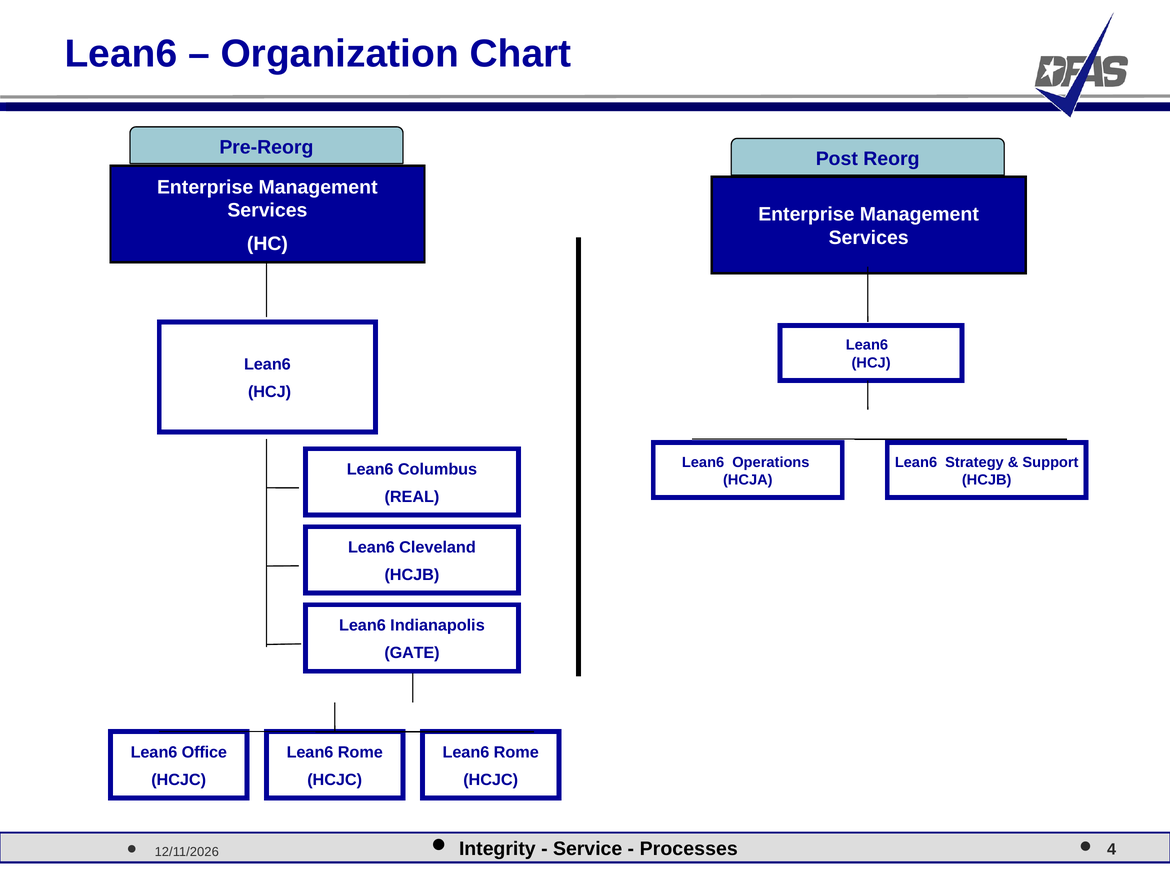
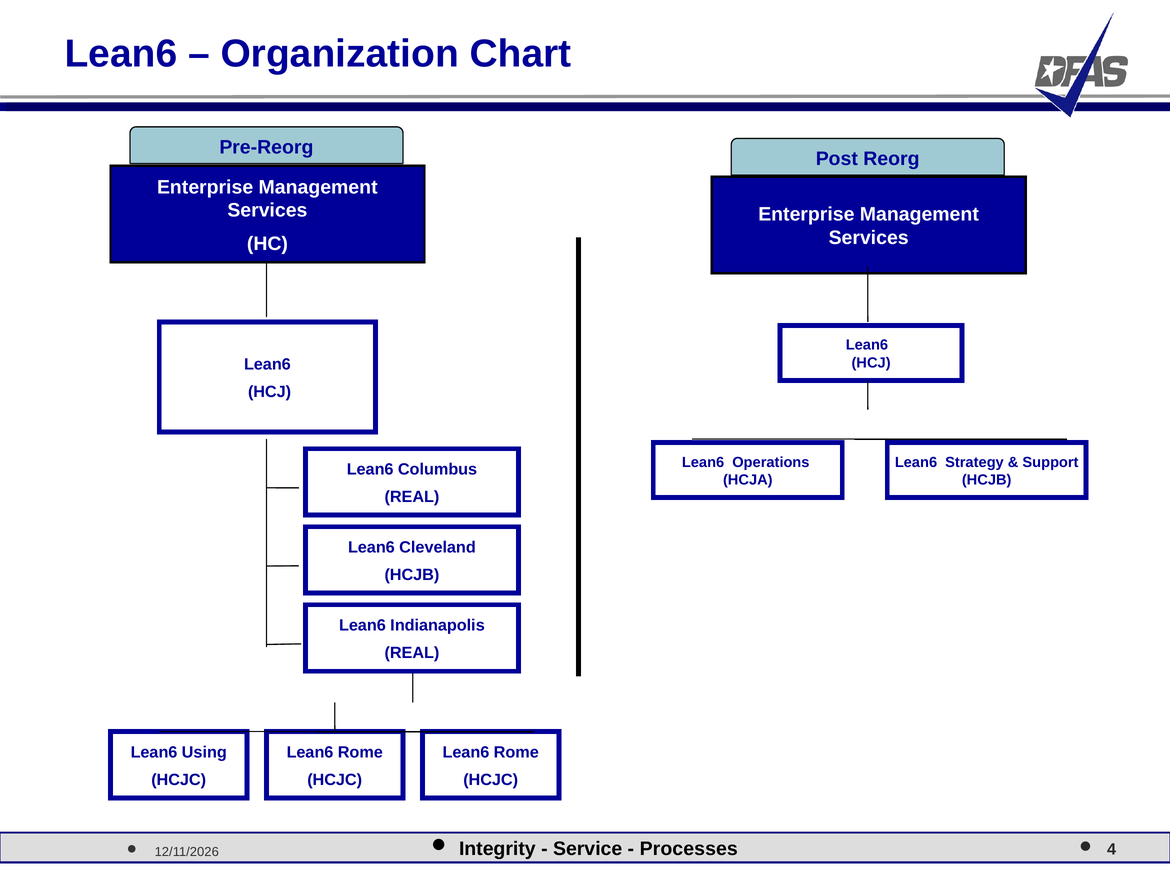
GATE: GATE -> REAL (412, 653)
Office: Office -> Using (204, 752)
